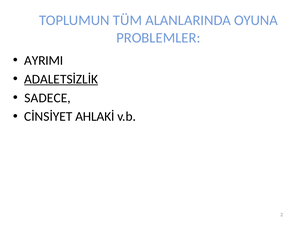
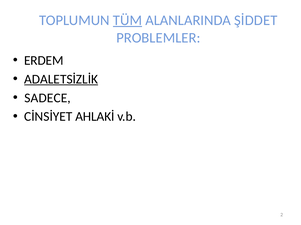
TÜM underline: none -> present (128, 20)
OYUNA: OYUNA -> ŞİDDET (256, 20)
AYRIMI: AYRIMI -> ERDEM (44, 61)
